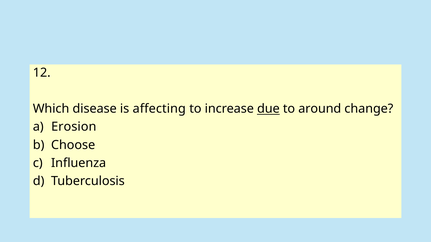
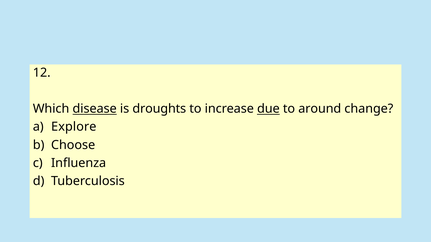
disease underline: none -> present (95, 109)
affecting: affecting -> droughts (159, 109)
Erosion: Erosion -> Explore (74, 127)
